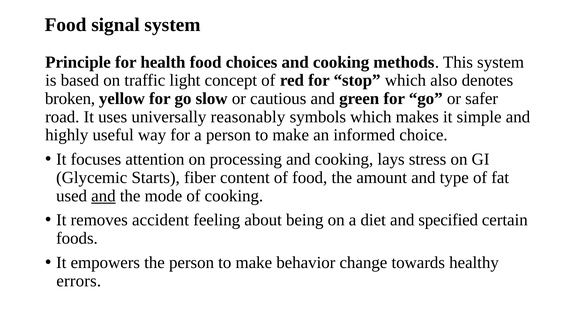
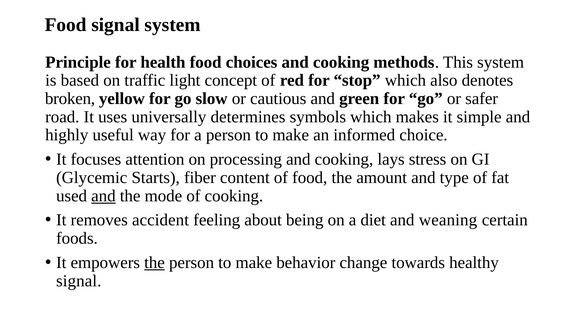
reasonably: reasonably -> determines (248, 117)
specified: specified -> weaning (448, 220)
the underline: none -> present (155, 263)
errors: errors -> signal (79, 281)
